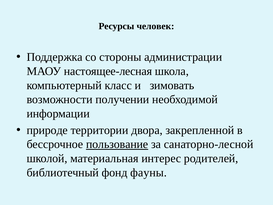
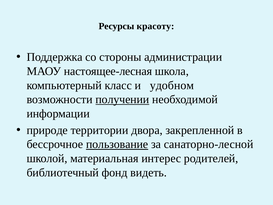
человек: человек -> красоту (155, 26)
зимовать: зимовать -> удобном (172, 85)
получении underline: none -> present (122, 99)
фауны: фауны -> видеть (149, 172)
